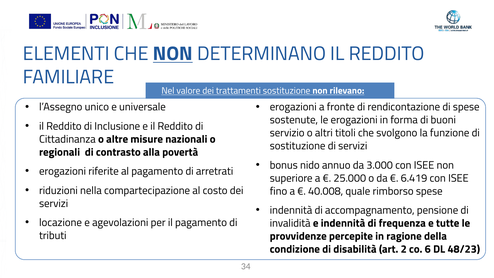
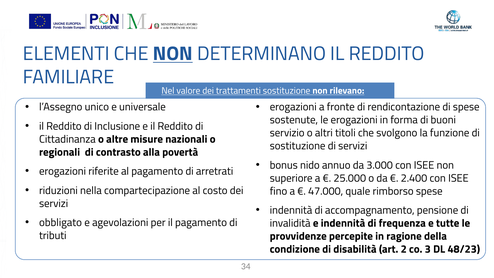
6.419: 6.419 -> 2.400 (414, 178)
40.008: 40.008 -> 47.000 (326, 191)
locazione: locazione -> obbligato (61, 223)
6: 6 -> 3 (428, 249)
